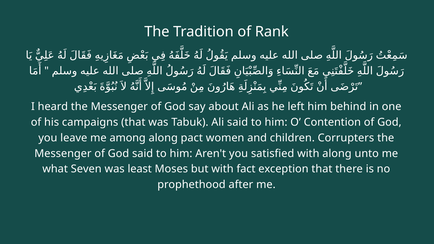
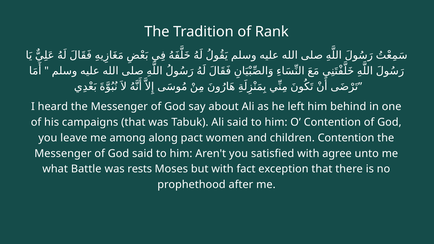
children Corrupters: Corrupters -> Contention (346, 138)
with along: along -> agree (337, 154)
Seven: Seven -> Battle (86, 169)
least: least -> rests (140, 169)
